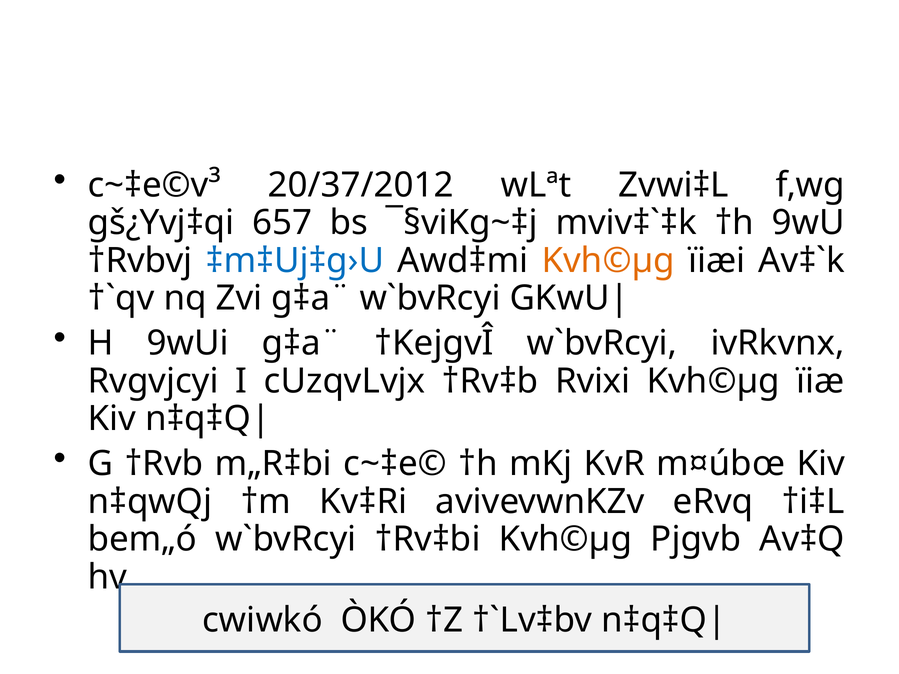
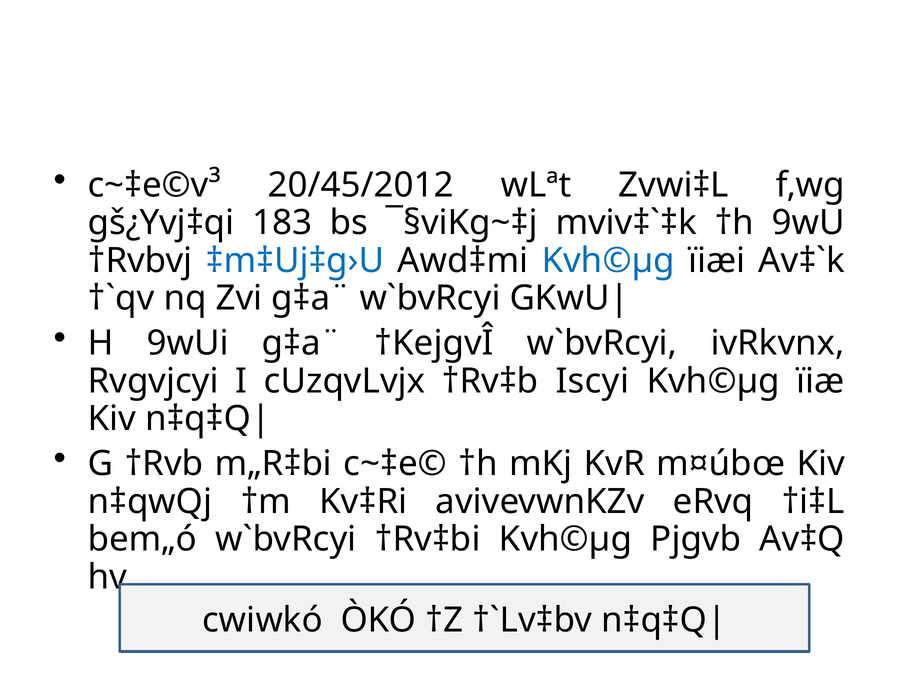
20/37/2012: 20/37/2012 -> 20/45/2012 (361, 185)
657: 657 -> 183 (282, 223)
Kvh©µg colour: orange -> blue (608, 261)
Rvixi: Rvixi -> Iscyi (592, 381)
